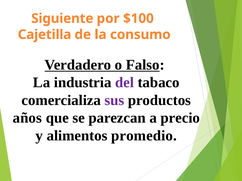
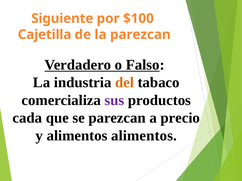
la consumo: consumo -> parezcan (140, 35)
del colour: purple -> orange (125, 83)
años: años -> cada (27, 118)
alimentos promedio: promedio -> alimentos (144, 136)
